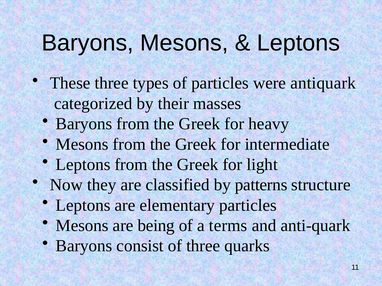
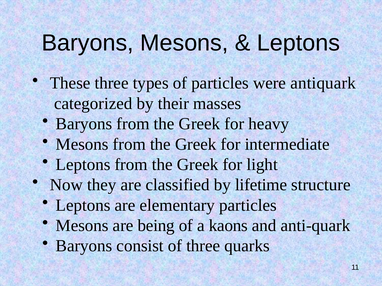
patterns: patterns -> lifetime (261, 185)
terms: terms -> kaons (228, 226)
